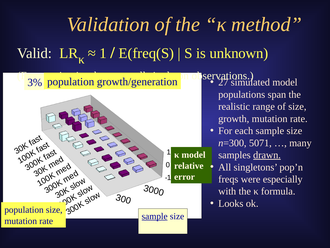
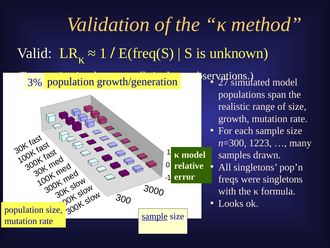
5071: 5071 -> 1223 (260, 143)
drawn underline: present -> none (267, 155)
were especially: especially -> singletons (283, 179)
